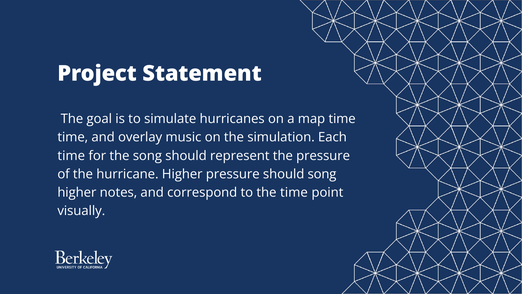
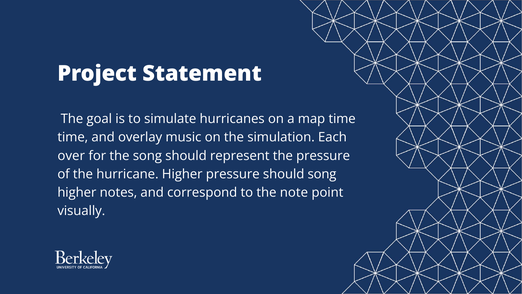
time: time -> over (71, 155)
the time: time -> note (294, 192)
